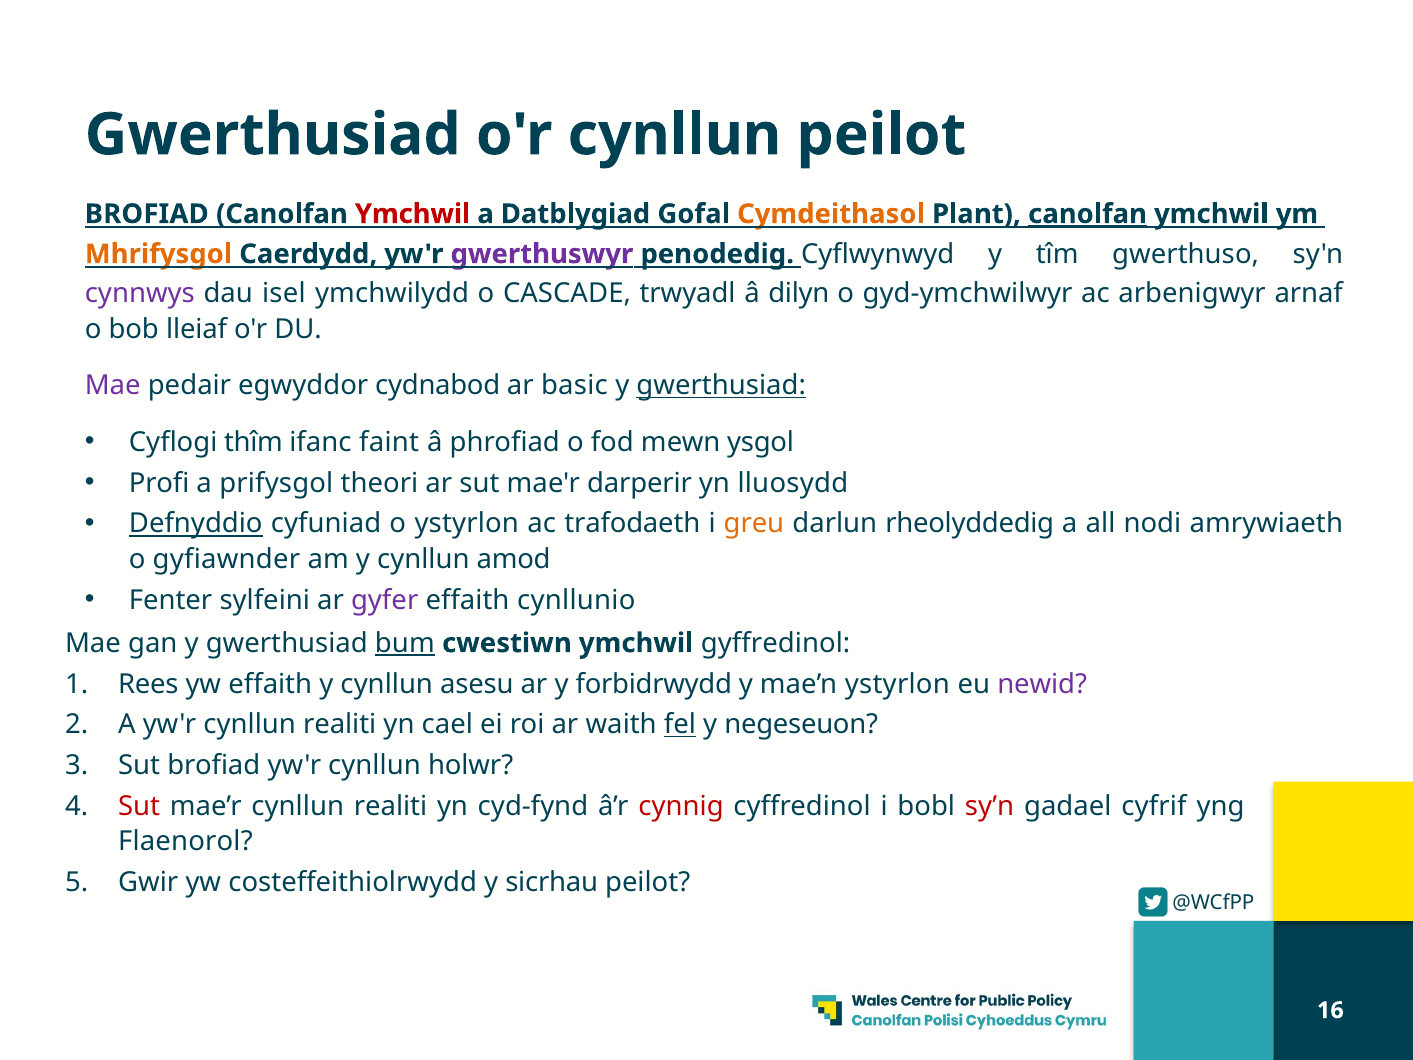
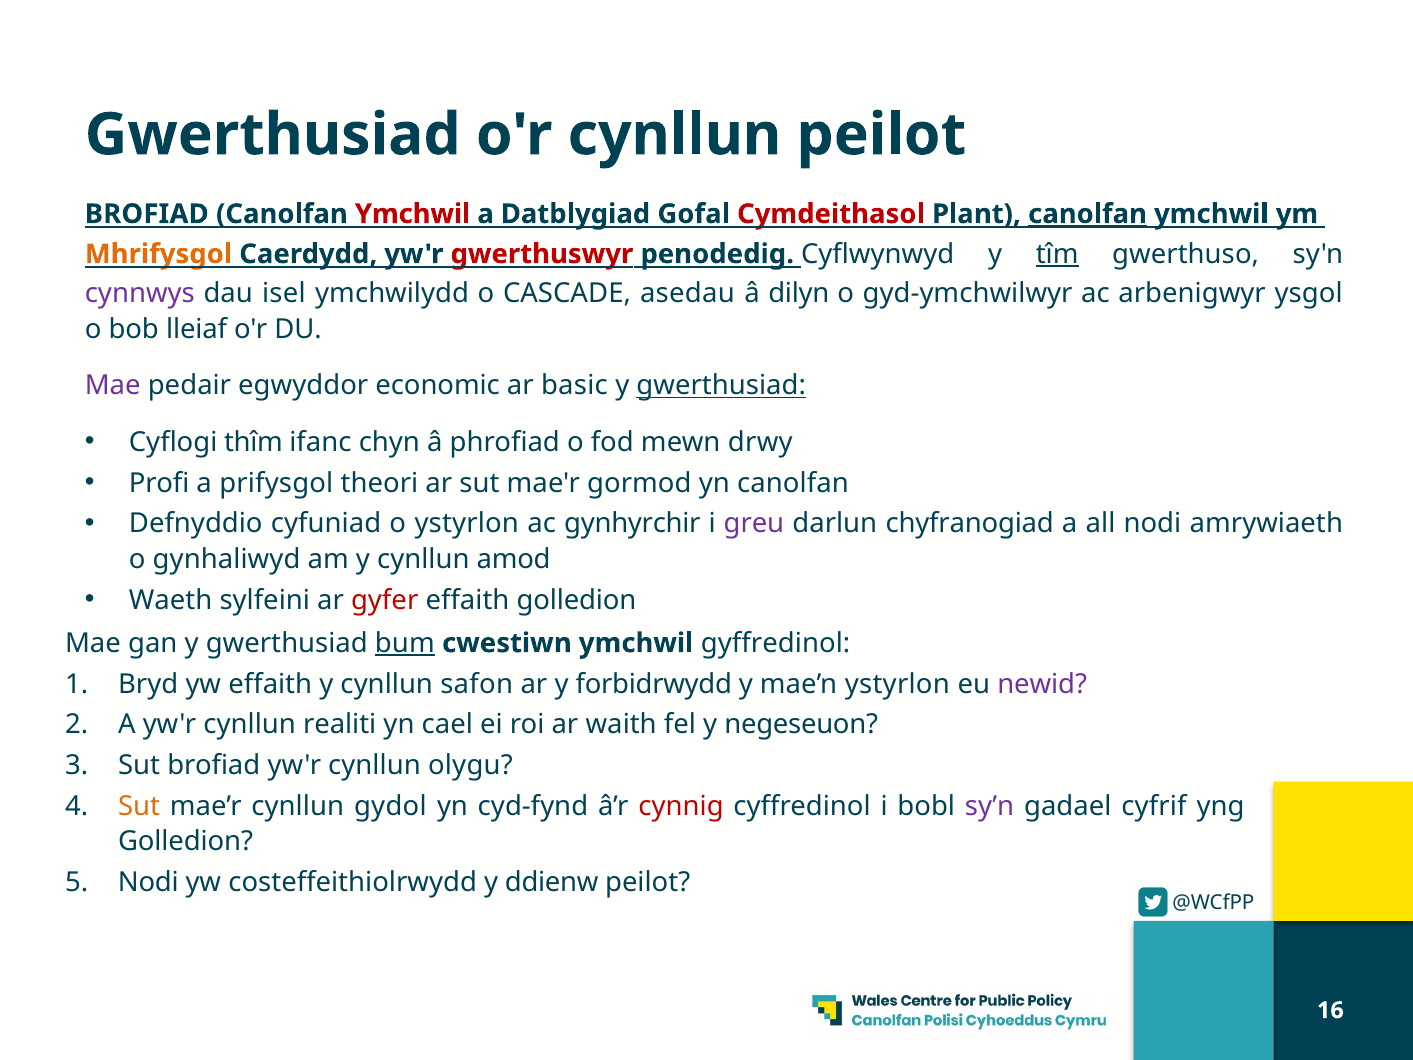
Cymdeithasol colour: orange -> red (831, 214)
gwerthuswyr colour: purple -> red (542, 254)
tîm underline: none -> present (1057, 254)
trwyadl: trwyadl -> asedau (687, 294)
arnaf: arnaf -> ysgol (1309, 294)
cydnabod: cydnabod -> economic (438, 386)
faint: faint -> chyn (389, 442)
ysgol: ysgol -> drwy (760, 442)
darperir: darperir -> gormod (639, 483)
yn lluosydd: lluosydd -> canolfan (793, 483)
Defnyddio underline: present -> none (196, 524)
trafodaeth: trafodaeth -> gynhyrchir (632, 524)
greu colour: orange -> purple (754, 524)
rheolyddedig: rheolyddedig -> chyfranogiad (970, 524)
gyfiawnder: gyfiawnder -> gynhaliwyd (227, 559)
Fenter: Fenter -> Waeth (171, 600)
gyfer colour: purple -> red (385, 600)
effaith cynllunio: cynllunio -> golledion (577, 600)
Rees: Rees -> Bryd (148, 684)
asesu: asesu -> safon (477, 684)
fel underline: present -> none (680, 725)
holwr: holwr -> olygu (470, 765)
Sut colour: red -> orange (139, 806)
mae’r cynllun realiti: realiti -> gydol (390, 806)
sy’n colour: red -> purple (990, 806)
Flaenorol: Flaenorol -> Golledion (186, 841)
Gwir: Gwir -> Nodi (148, 882)
sicrhau: sicrhau -> ddienw (552, 882)
